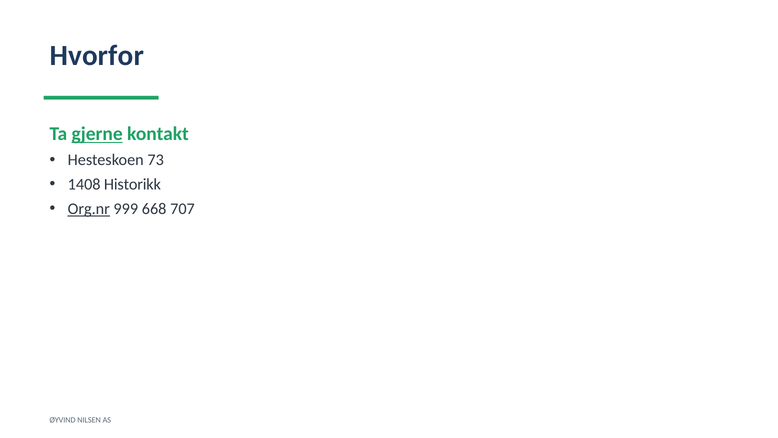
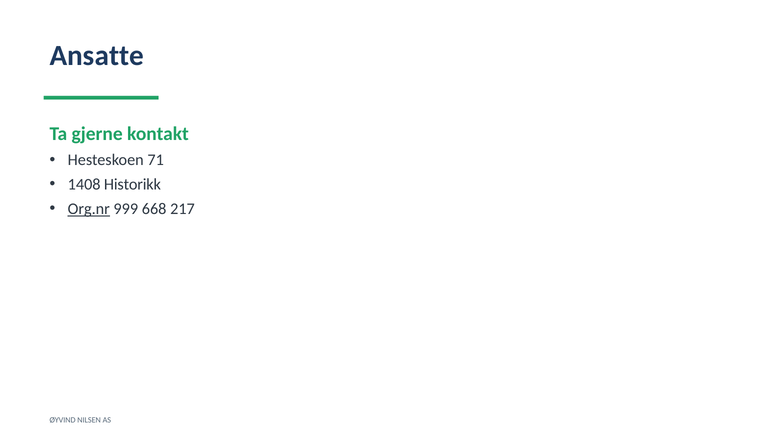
Hvorfor: Hvorfor -> Ansatte (97, 56)
gjerne underline: present -> none (97, 134)
73: 73 -> 71 (156, 160)
707: 707 -> 217 (182, 209)
